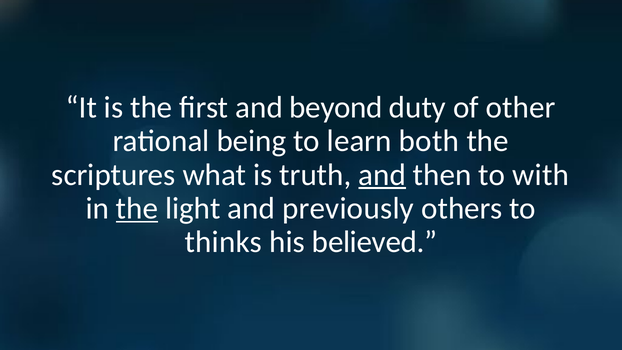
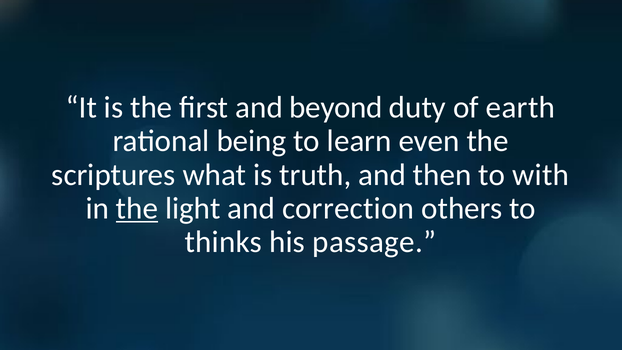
other: other -> earth (521, 108)
both: both -> even (429, 141)
and underline: present -> none (382, 175)
previously: previously -> correction (348, 208)
believed: believed -> passage (374, 242)
